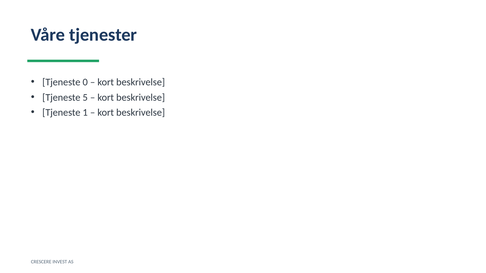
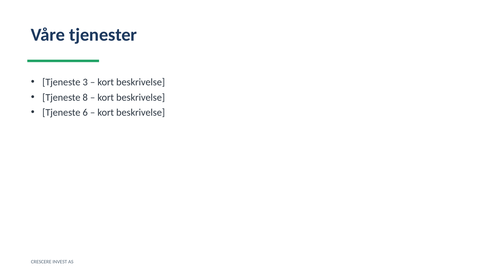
0: 0 -> 3 (85, 82)
5: 5 -> 8 (85, 98)
1: 1 -> 6 (85, 113)
